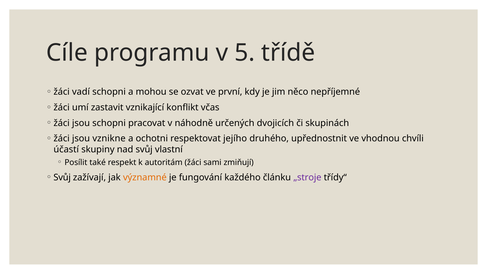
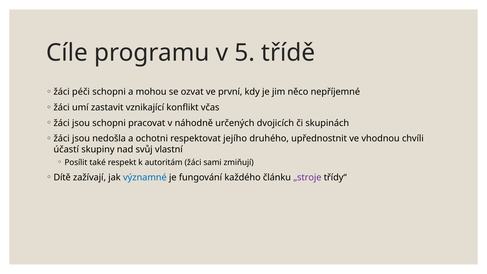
vadí: vadí -> péči (81, 92)
vznikne: vznikne -> nedošla (109, 139)
Svůj: Svůj -> Dítě (62, 177)
významné colour: orange -> blue (145, 177)
